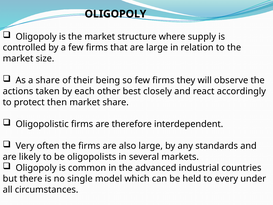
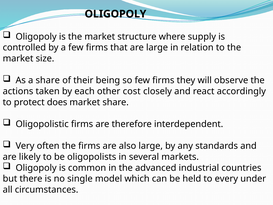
best: best -> cost (132, 91)
then: then -> does (57, 102)
